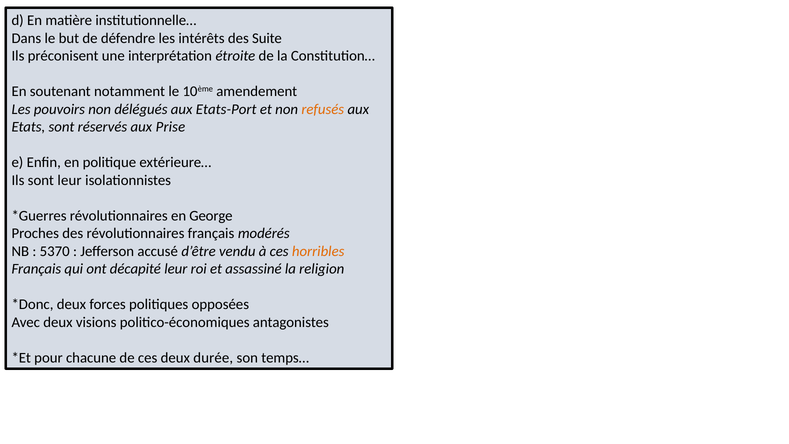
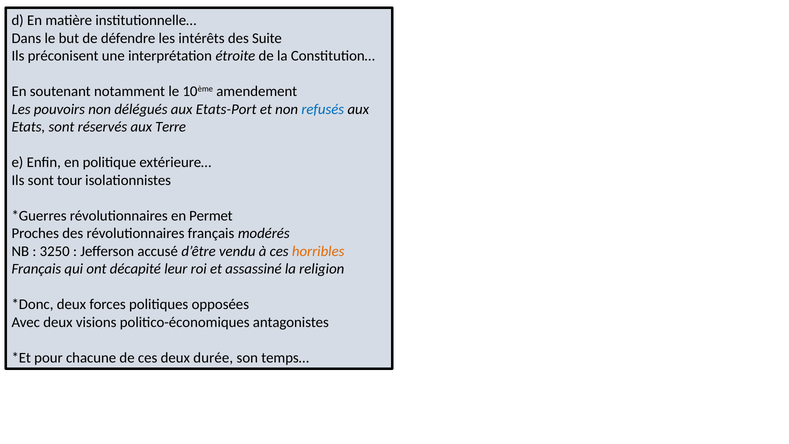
refusés colour: orange -> blue (323, 109)
Prise: Prise -> Terre (171, 127)
sont leur: leur -> tour (70, 180)
George: George -> Permet (211, 216)
5370: 5370 -> 3250 (55, 251)
